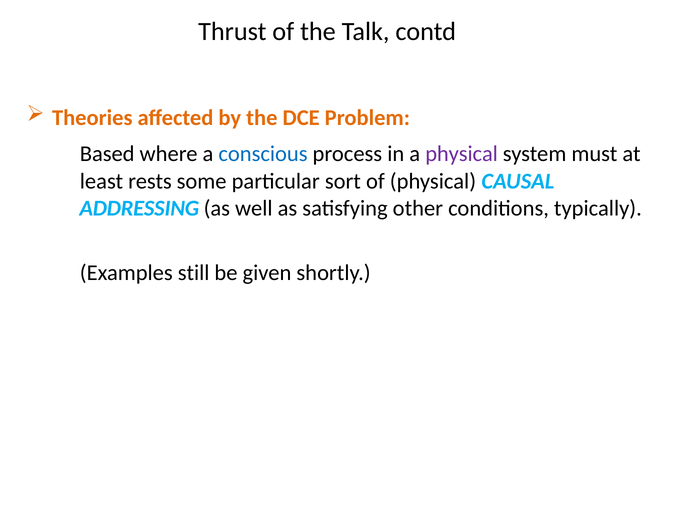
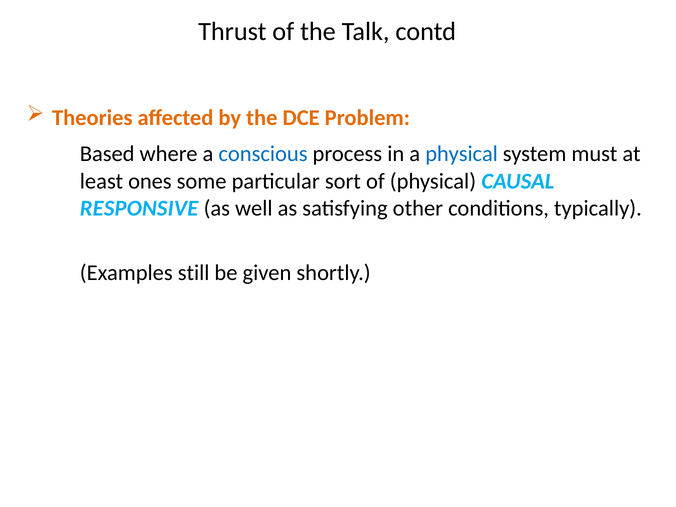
physical colour: purple -> blue (462, 154)
rests: rests -> ones (150, 181)
ADDRESSING: ADDRESSING -> RESPONSIVE (139, 208)
